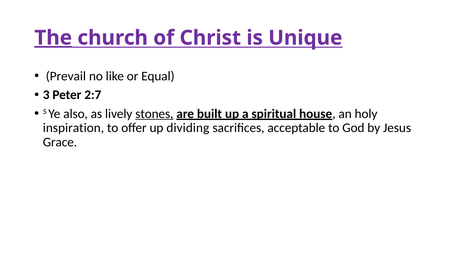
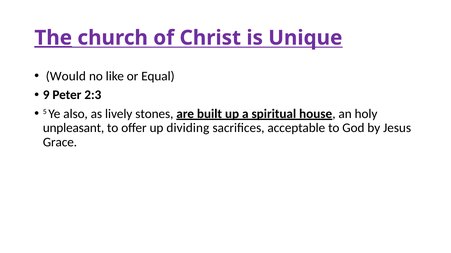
Prevail: Prevail -> Would (66, 76)
3: 3 -> 9 (46, 95)
2:7: 2:7 -> 2:3 (93, 95)
stones underline: present -> none (154, 114)
inspiration: inspiration -> unpleasant (74, 128)
